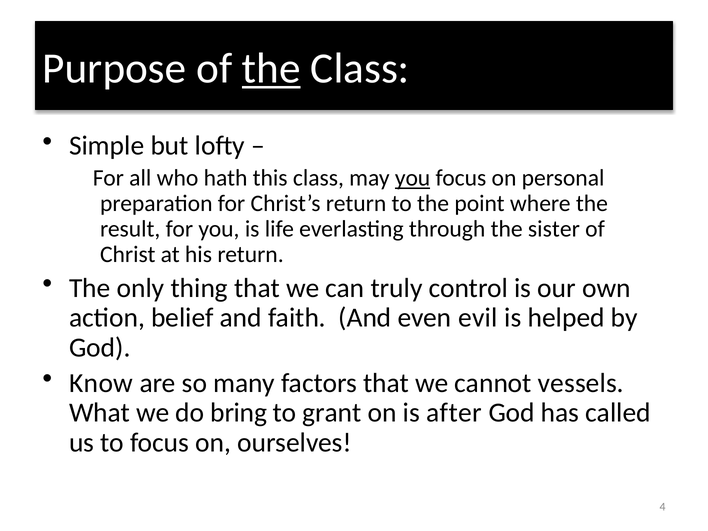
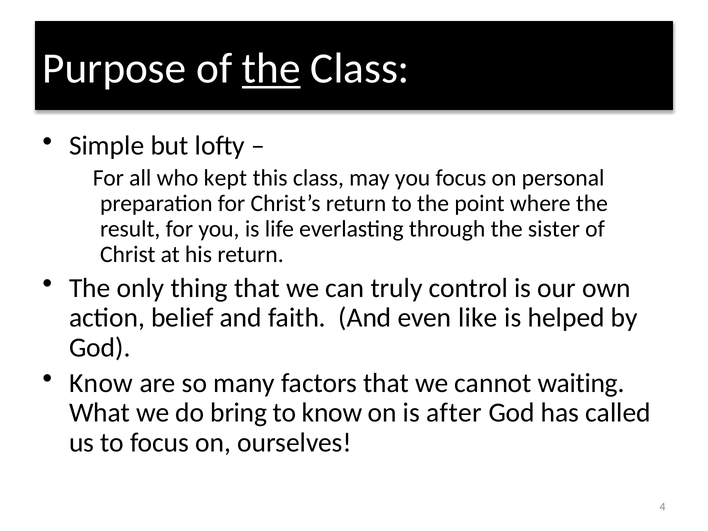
hath: hath -> kept (225, 178)
you underline: present -> none (413, 178)
evil: evil -> like (478, 318)
vessels: vessels -> waiting (581, 383)
to grant: grant -> know (332, 413)
